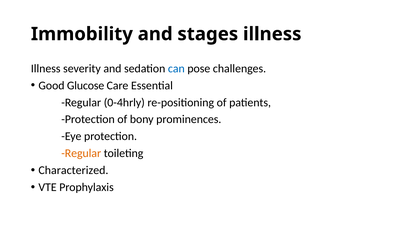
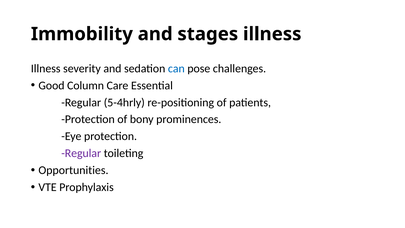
Glucose: Glucose -> Column (86, 85)
0-4hrly: 0-4hrly -> 5-4hrly (124, 102)
Regular colour: orange -> purple (81, 153)
Characterized: Characterized -> Opportunities (73, 170)
